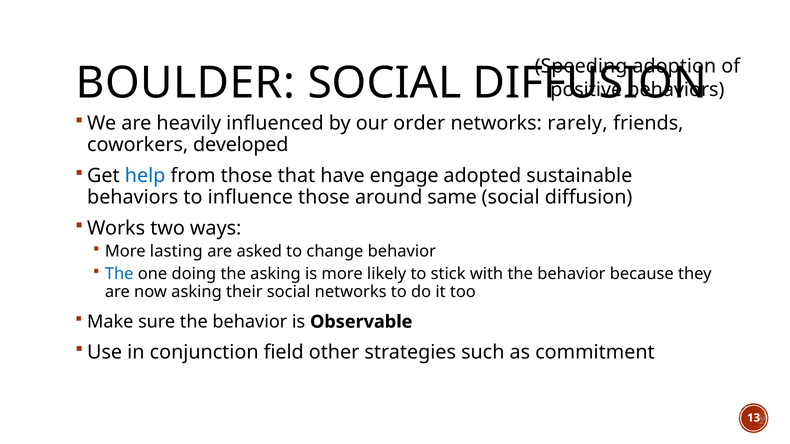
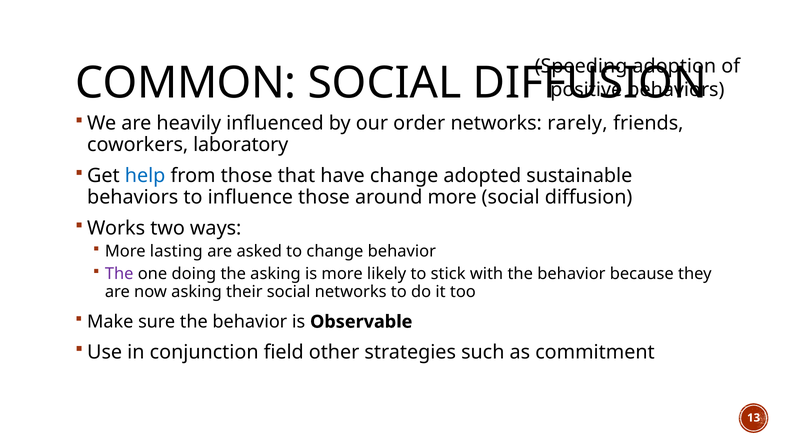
BOULDER: BOULDER -> COMMON (186, 83)
developed: developed -> laboratory (241, 145)
have engage: engage -> change (404, 176)
around same: same -> more (452, 197)
The colour: blue -> purple (119, 274)
